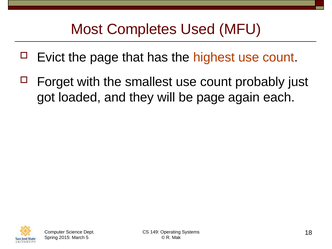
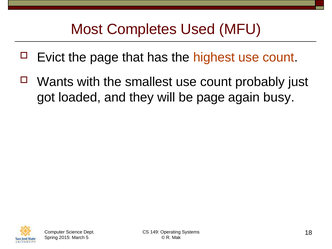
Forget: Forget -> Wants (55, 82)
each: each -> busy (279, 97)
